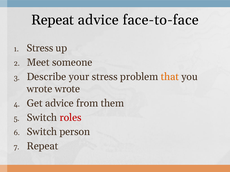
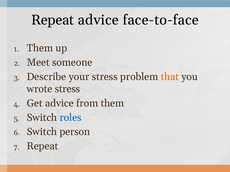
Stress: Stress -> Them (40, 48)
wrote wrote: wrote -> stress (67, 89)
roles colour: red -> blue (71, 118)
